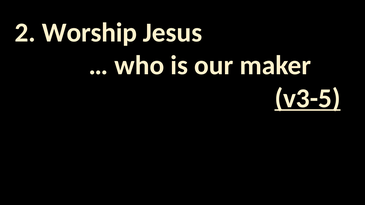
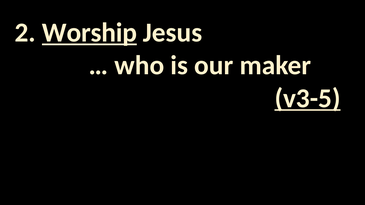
Worship underline: none -> present (89, 33)
